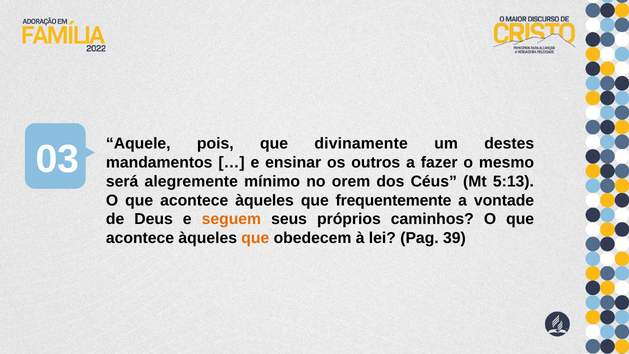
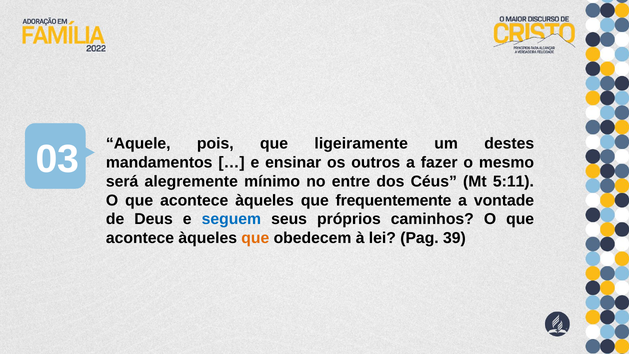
divinamente: divinamente -> ligeiramente (361, 144)
orem: orem -> entre (351, 181)
5:13: 5:13 -> 5:11 (513, 181)
seguem colour: orange -> blue (231, 219)
